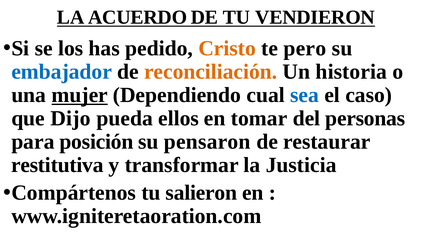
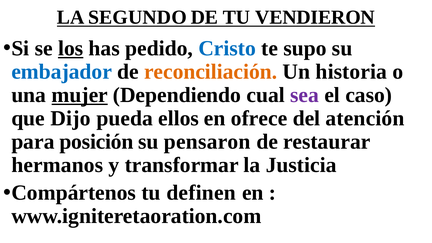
ACUERDO: ACUERDO -> SEGUNDO (137, 17)
los underline: none -> present (71, 48)
Cristo colour: orange -> blue (227, 48)
pero: pero -> supo (305, 48)
sea colour: blue -> purple (305, 95)
tomar: tomar -> ofrece (259, 118)
personas: personas -> atención (365, 118)
restitutiva: restitutiva -> hermanos (57, 165)
salieron: salieron -> definen (201, 193)
